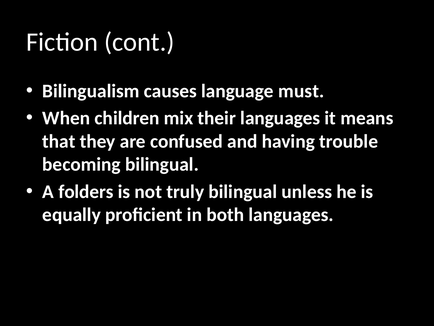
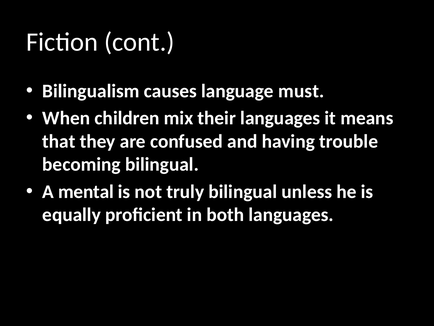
folders: folders -> mental (86, 191)
